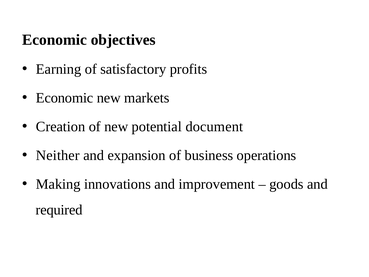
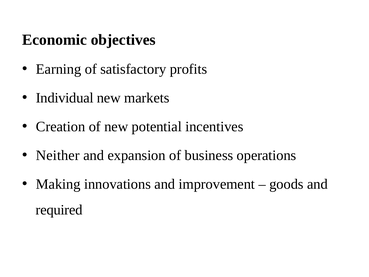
Economic: Economic -> Individual (65, 98)
document: document -> incentives (214, 127)
